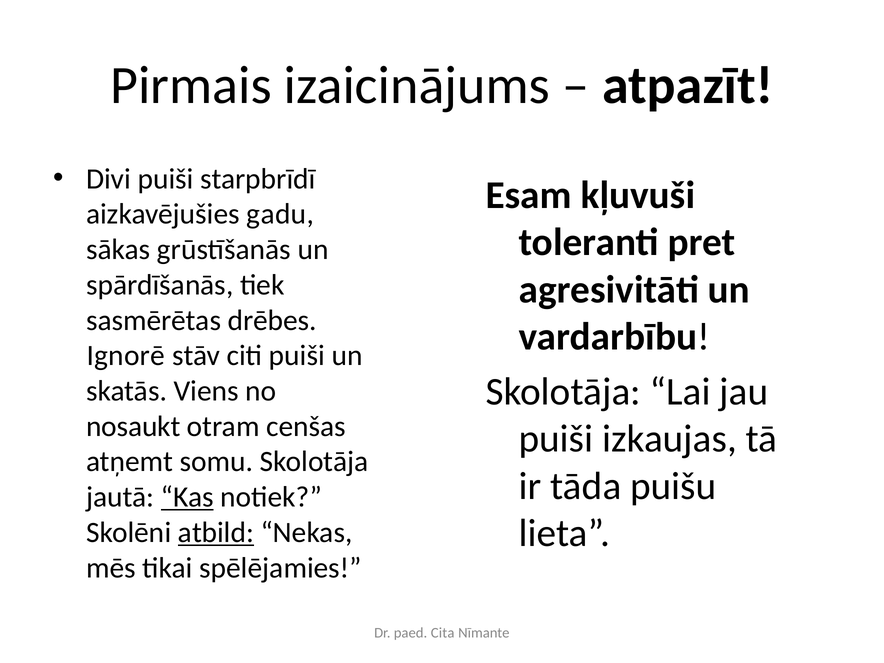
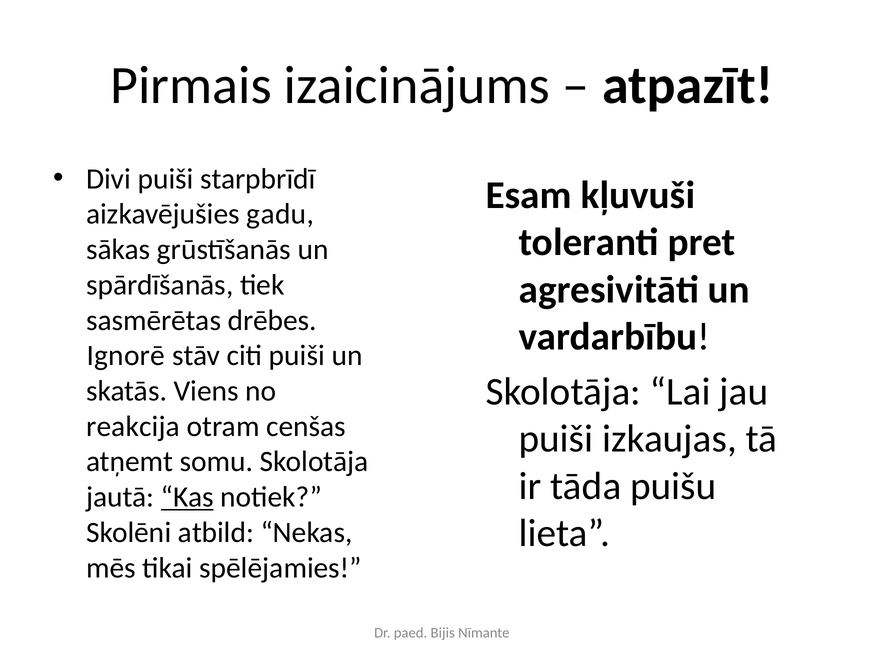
nosaukt: nosaukt -> reakcija (133, 426)
atbild underline: present -> none (216, 532)
Cita: Cita -> Bijis (443, 633)
